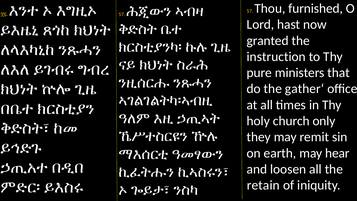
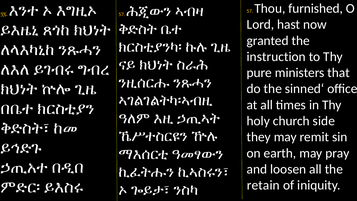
gather‘: gather‘ -> sinned‘ (305, 89)
only: only -> side (324, 121)
hear: hear -> pray (337, 153)
